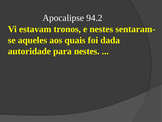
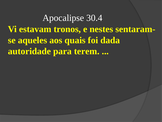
94.2: 94.2 -> 30.4 (94, 18)
para nestes: nestes -> terem (87, 51)
